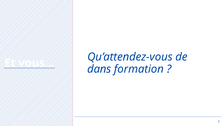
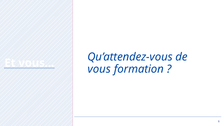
dans: dans -> vous (99, 69)
